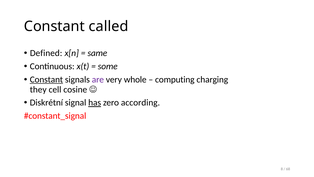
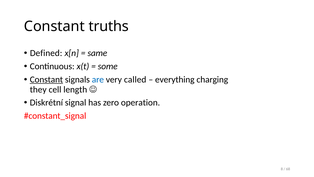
called: called -> truths (109, 26)
are colour: purple -> blue (98, 79)
whole: whole -> called (135, 79)
computing: computing -> everything (175, 79)
cosine: cosine -> length (75, 89)
has underline: present -> none (95, 102)
according: according -> operation (140, 102)
